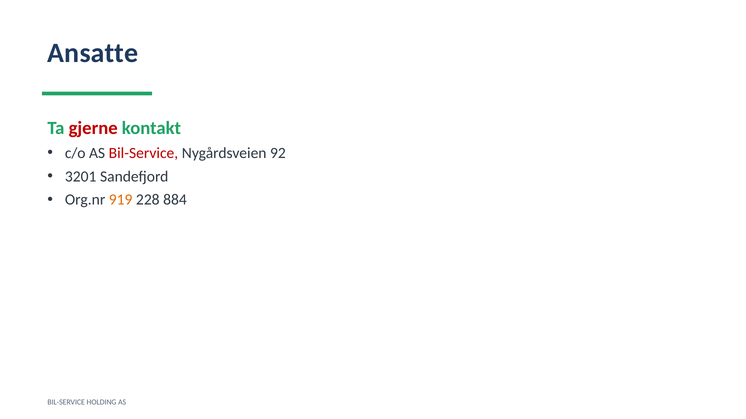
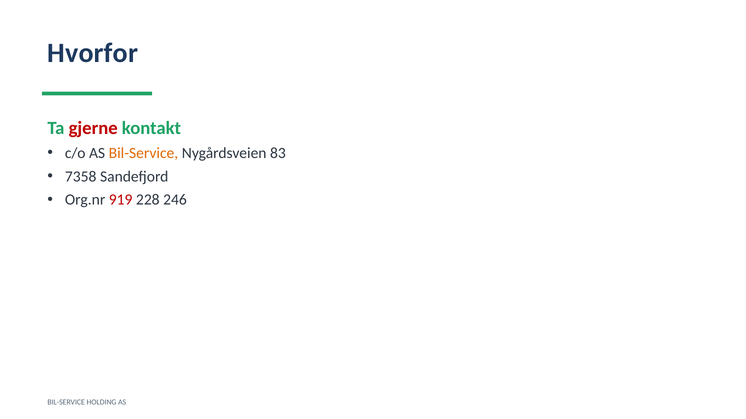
Ansatte: Ansatte -> Hvorfor (93, 53)
Bil-Service colour: red -> orange (143, 153)
92: 92 -> 83 (278, 153)
3201: 3201 -> 7358 (81, 177)
919 colour: orange -> red (121, 200)
884: 884 -> 246 (175, 200)
